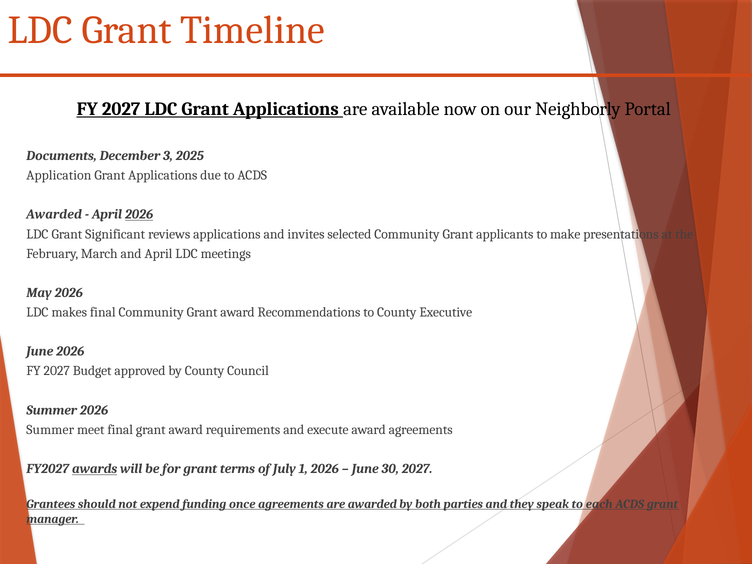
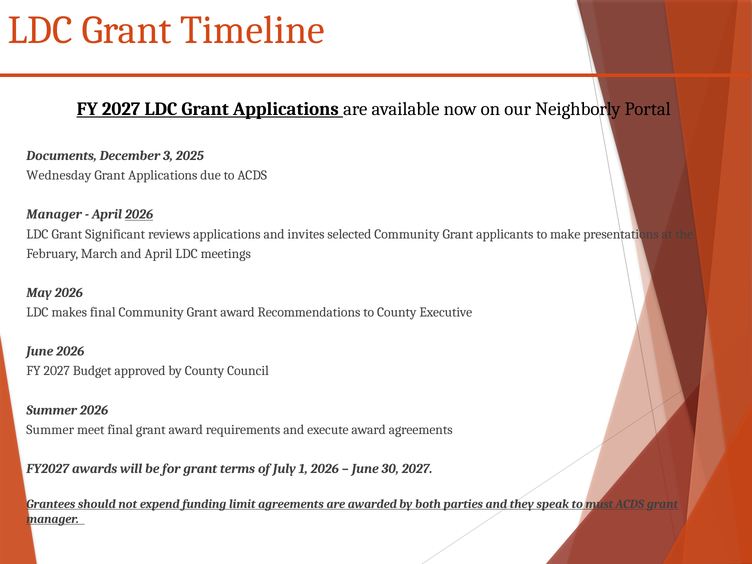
Application: Application -> Wednesday (59, 175)
Awarded: Awarded -> Manager (54, 214)
awards underline: present -> none (95, 469)
once: once -> limit (242, 504)
each: each -> must (599, 504)
